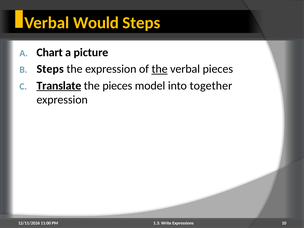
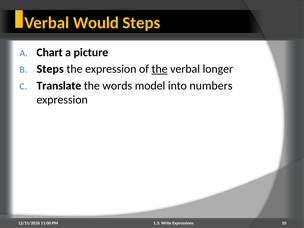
verbal pieces: pieces -> longer (218, 69)
Translate underline: present -> none (59, 86)
the pieces: pieces -> words (117, 86)
together: together -> numbers (211, 86)
